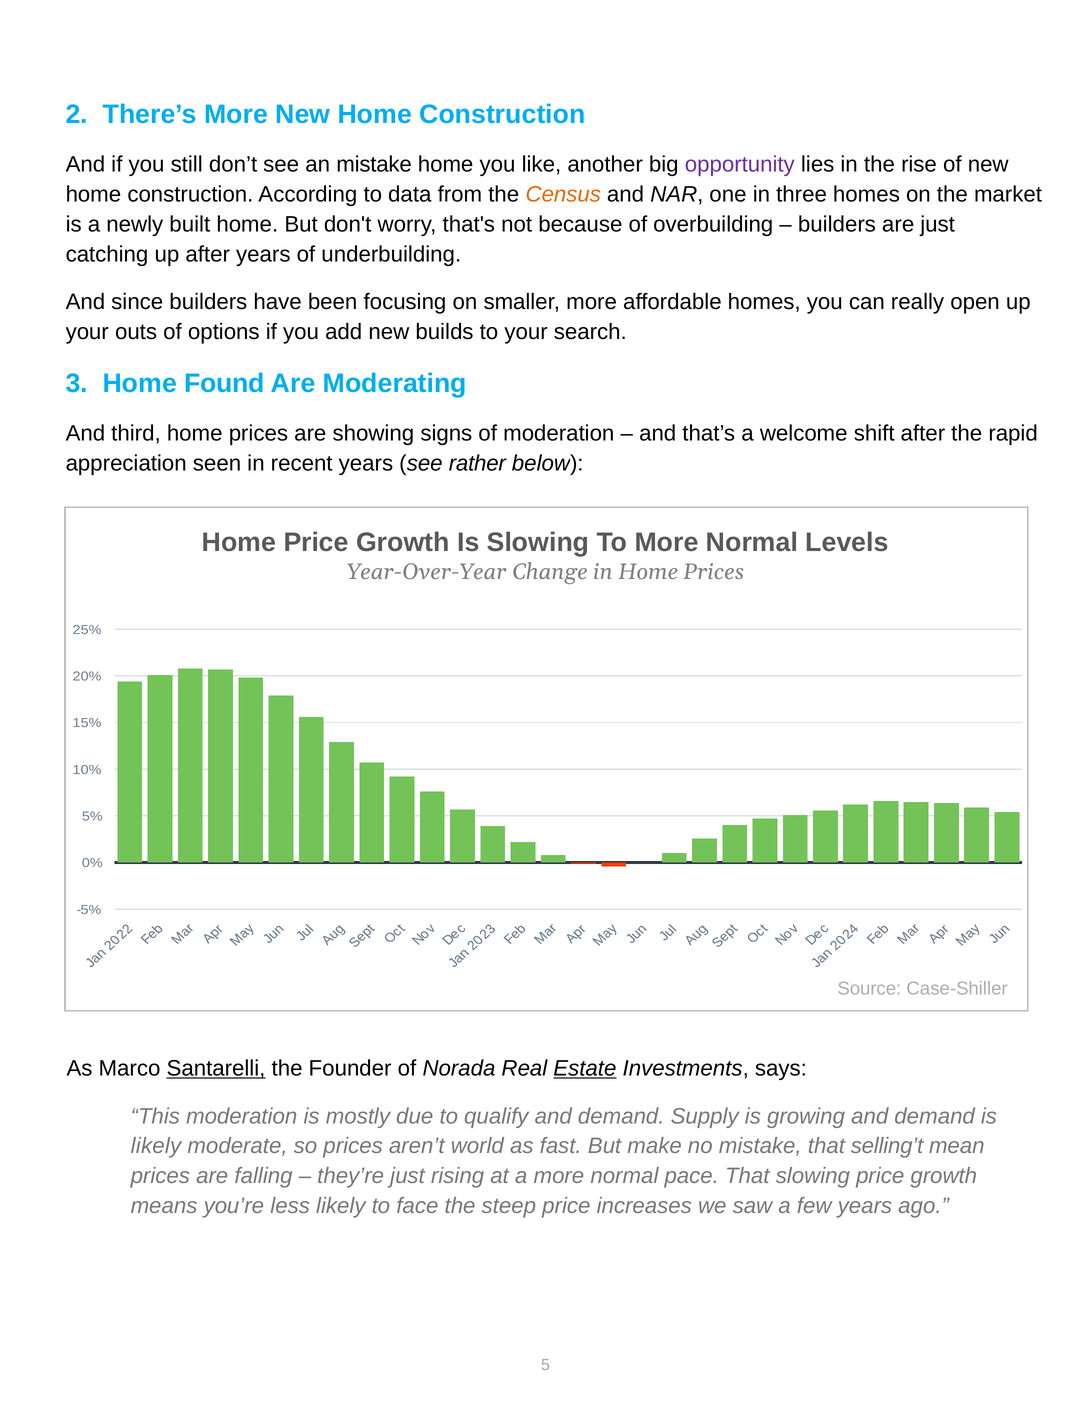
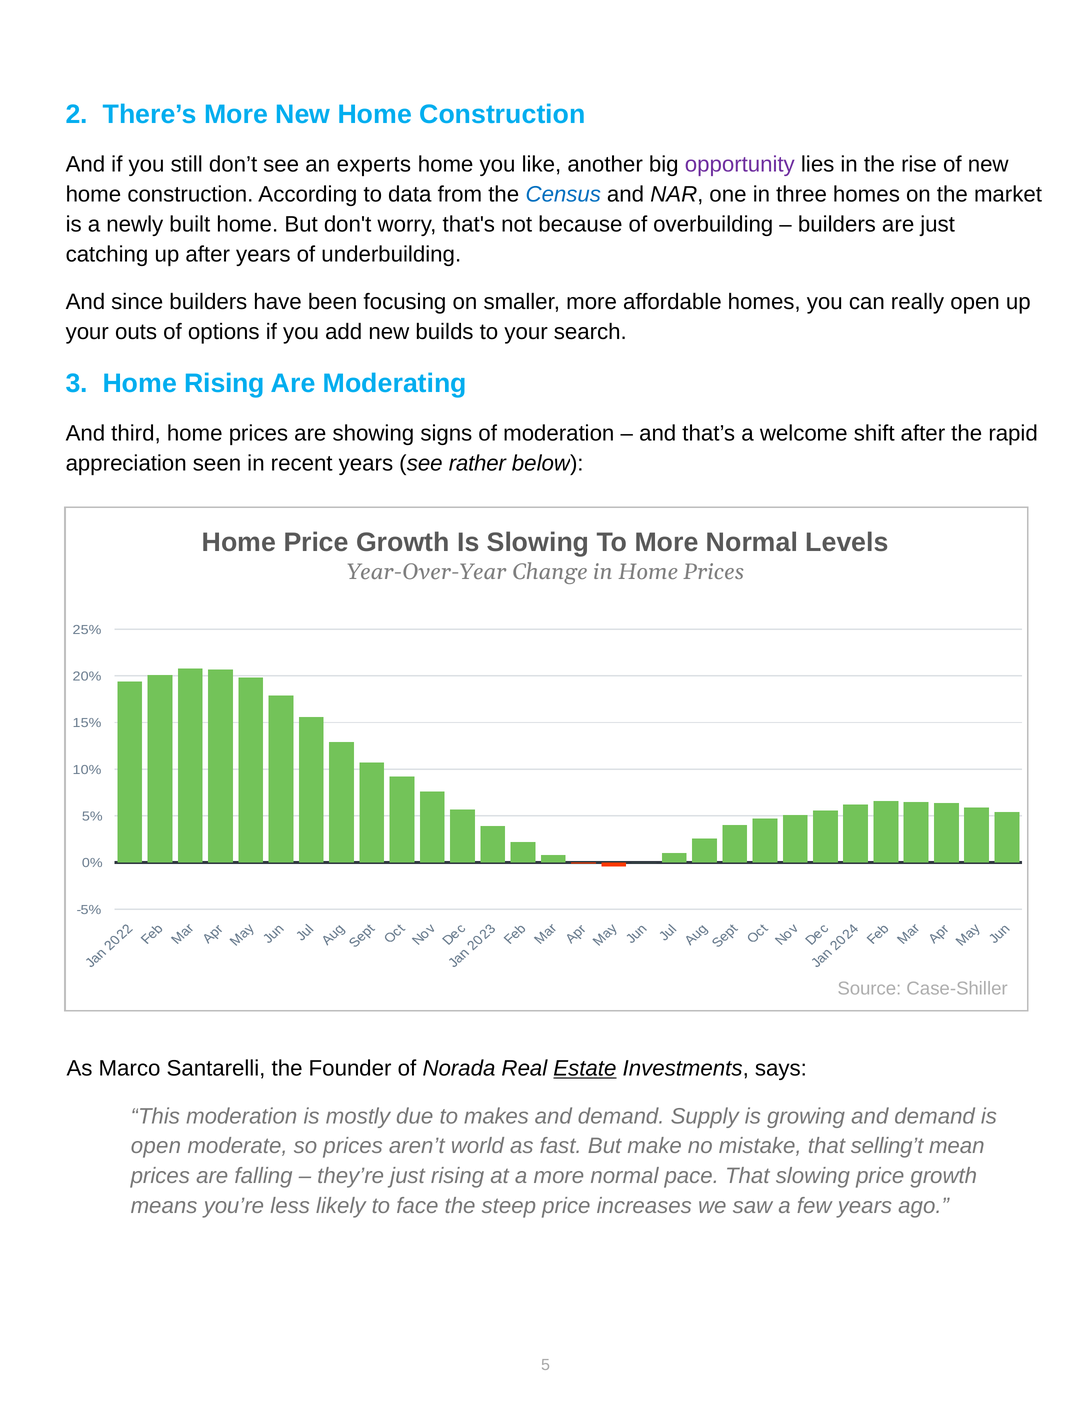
an mistake: mistake -> experts (374, 165)
Census colour: orange -> blue (563, 194)
Home Found: Found -> Rising (224, 383)
Santarelli underline: present -> none (216, 1068)
qualify: qualify -> makes (496, 1116)
likely: likely -> open (156, 1146)
